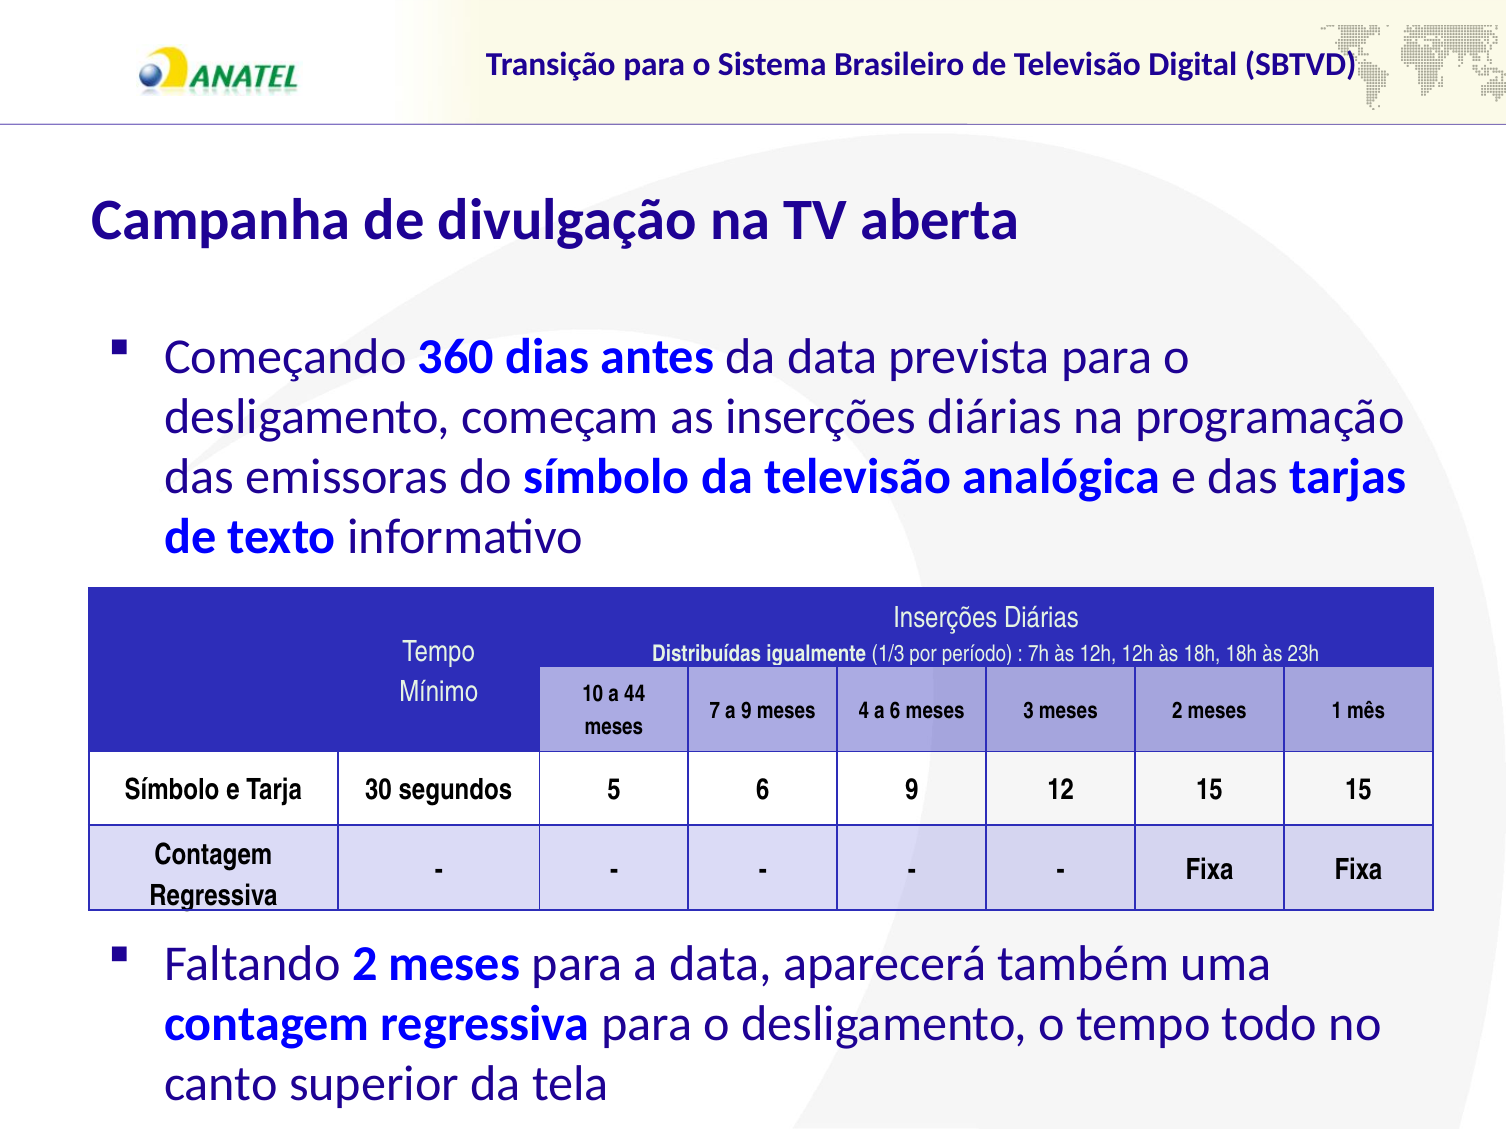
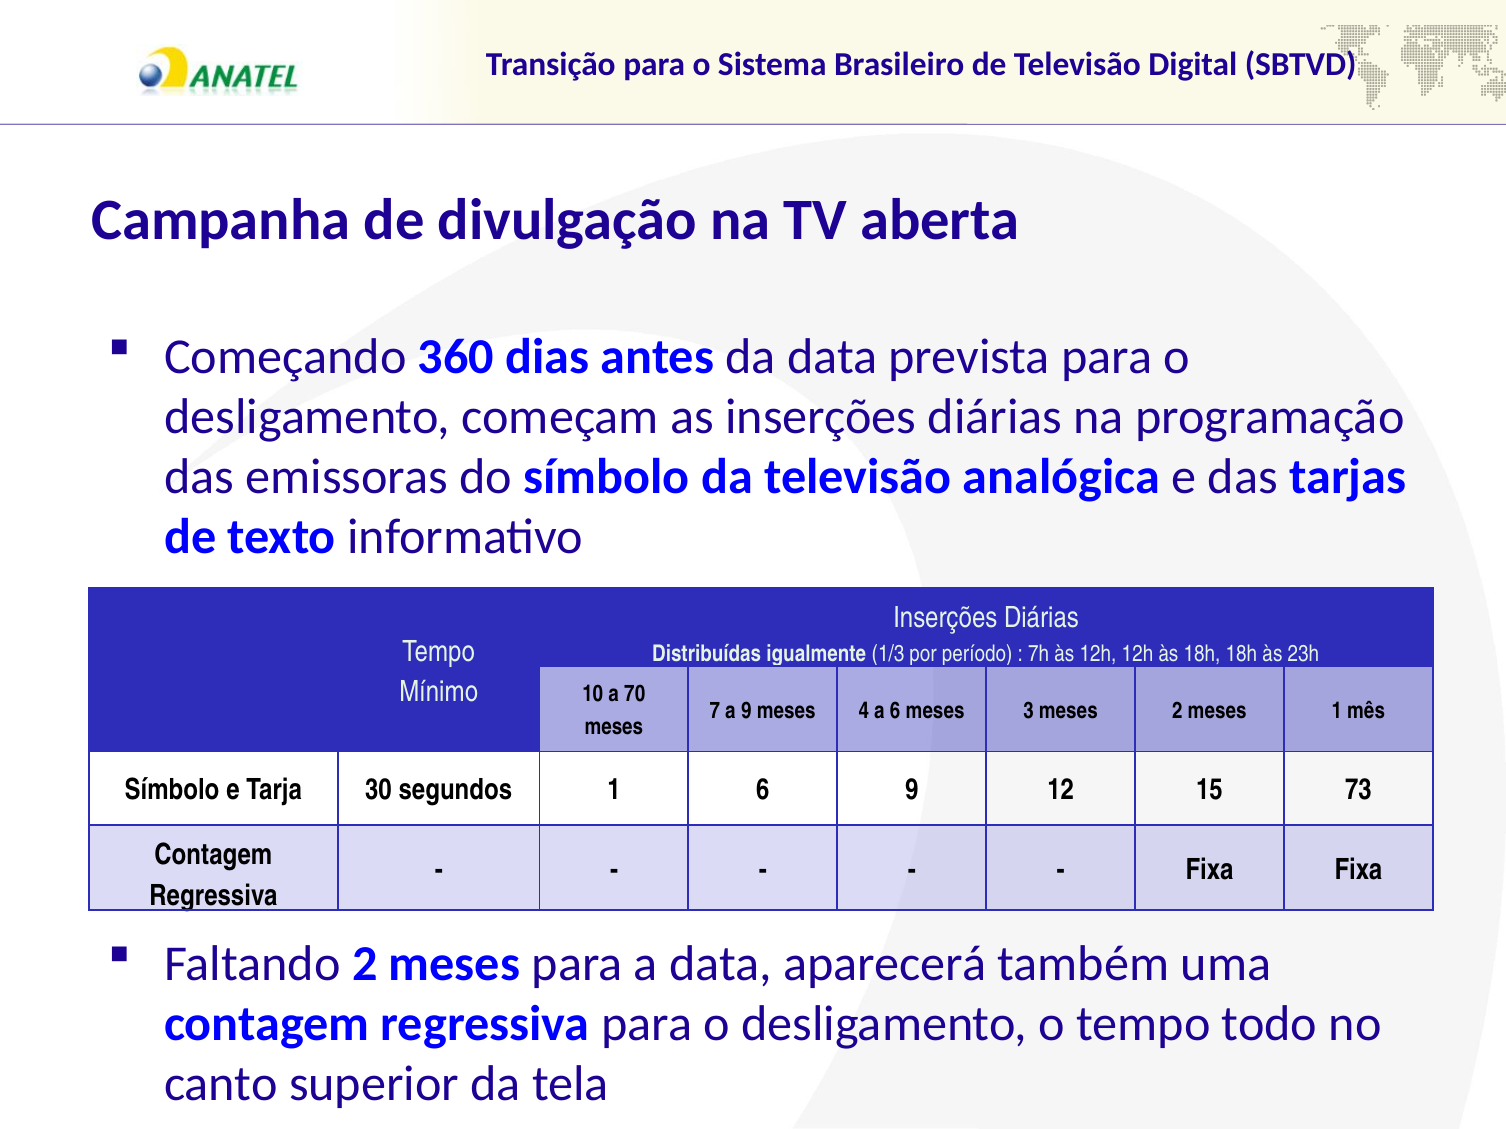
44: 44 -> 70 (635, 694)
segundos 5: 5 -> 1 (614, 790)
15 15: 15 -> 73 (1358, 790)
